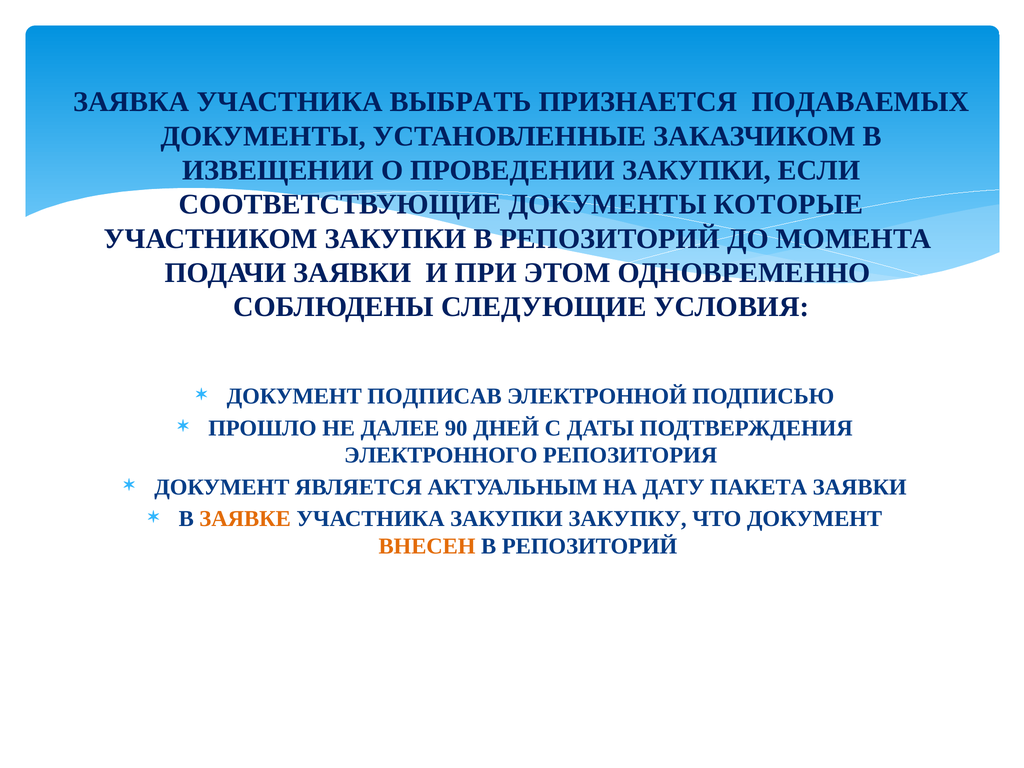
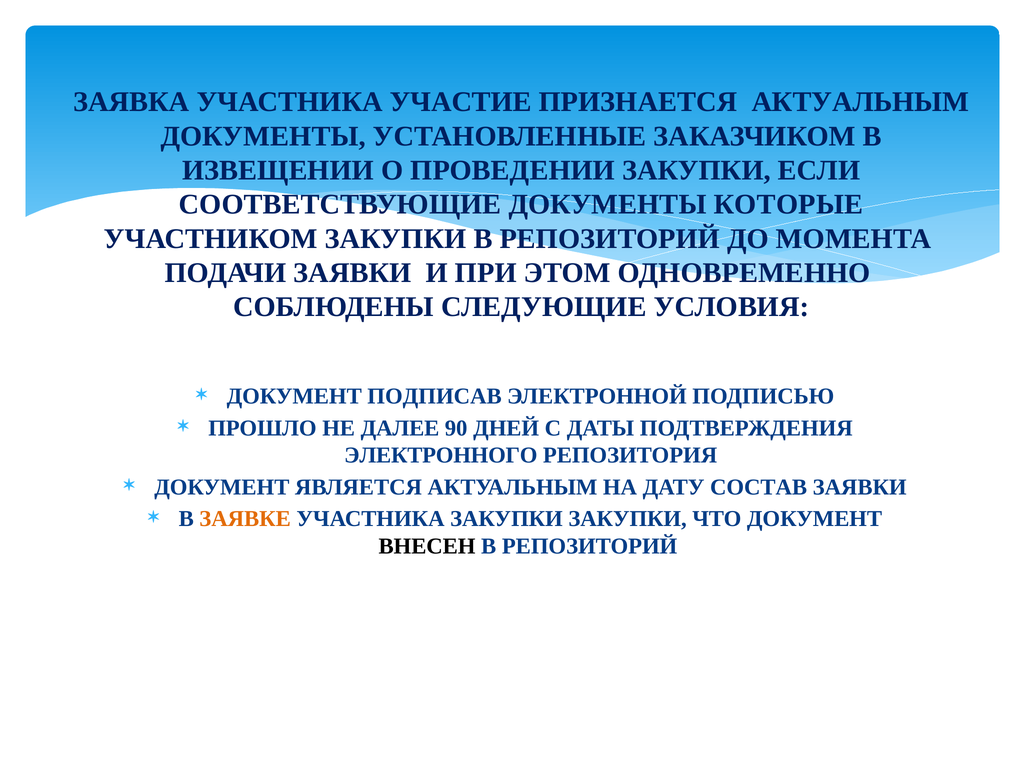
ВЫБРАТЬ: ВЫБРАТЬ -> УЧАСТИЕ (461, 102)
ПРИЗНАЕТСЯ ПОДАВАЕМЫХ: ПОДАВАЕМЫХ -> АКТУАЛЬНЫМ (860, 102)
ПАКЕТА: ПАКЕТА -> СОСТАВ (759, 487)
ЗАКУПКИ ЗАКУПКУ: ЗАКУПКУ -> ЗАКУПКИ (628, 519)
ВНЕСЕН colour: orange -> black (427, 546)
